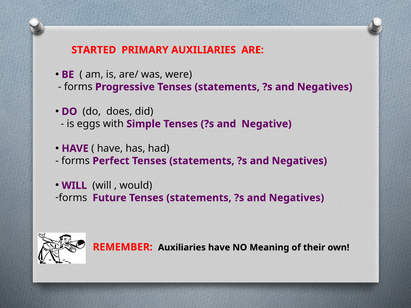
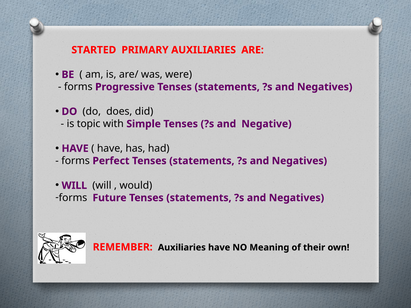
eggs: eggs -> topic (89, 124)
